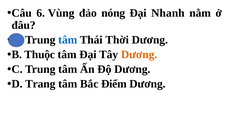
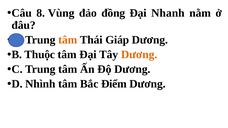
6: 6 -> 8 (41, 13)
nóng: nóng -> đồng (113, 13)
tâm colour: blue -> orange (68, 40)
Thời: Thời -> Giáp (117, 40)
Trang: Trang -> Nhình (40, 84)
